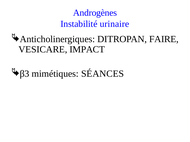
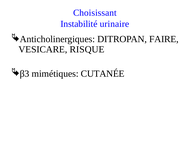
Androgènes: Androgènes -> Choisissant (95, 13)
IMPACT: IMPACT -> RISQUE (87, 50)
SÉANCES: SÉANCES -> CUTANÉE (103, 74)
